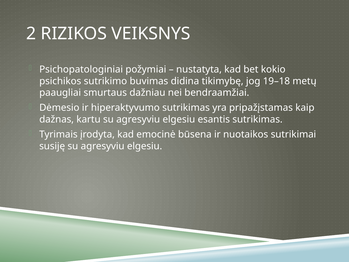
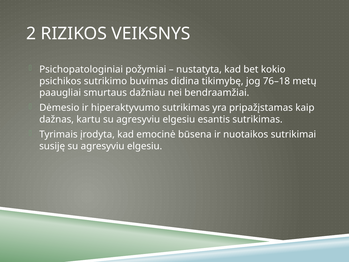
19–18: 19–18 -> 76–18 (276, 81)
